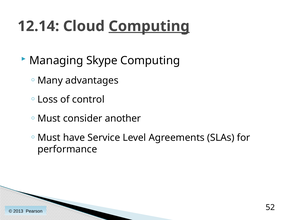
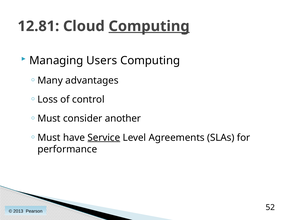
12.14: 12.14 -> 12.81 (38, 26)
Skype: Skype -> Users (102, 60)
Service underline: none -> present (104, 137)
